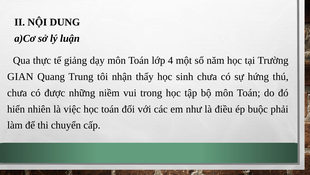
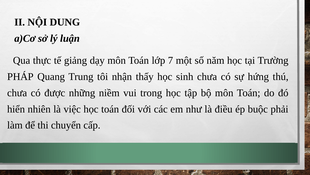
4: 4 -> 7 (170, 60)
GIAN: GIAN -> PHÁP (20, 76)
